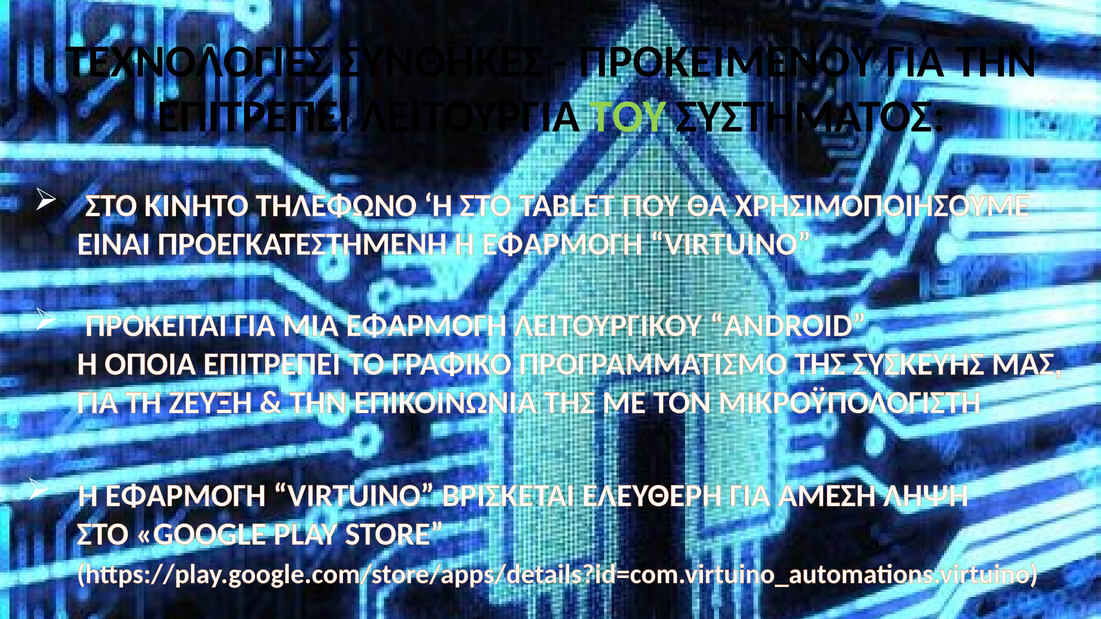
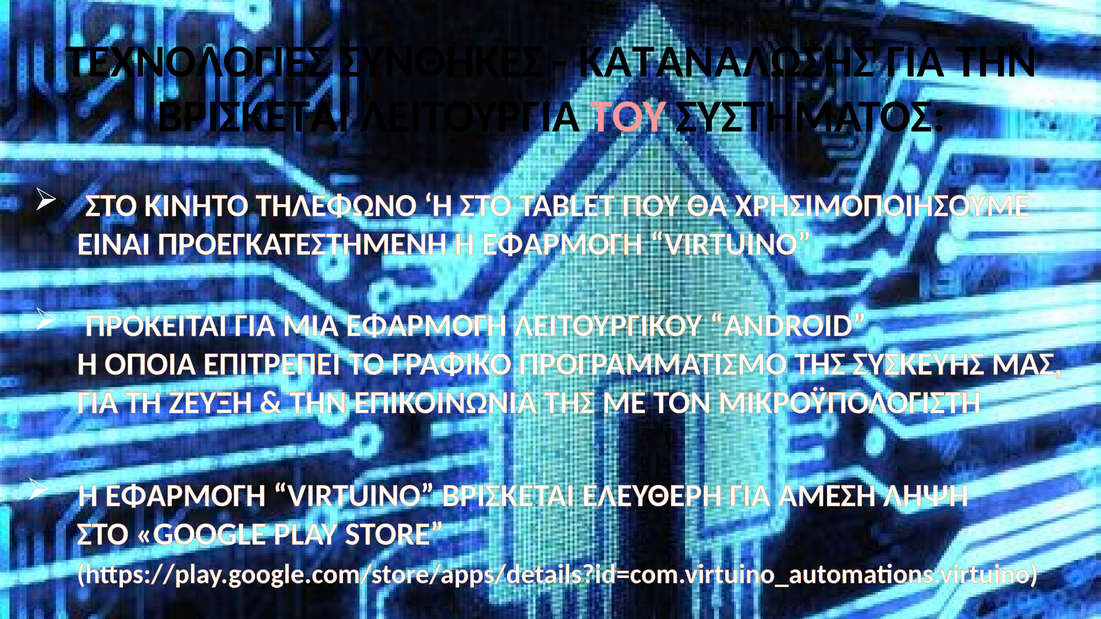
ΠΡΟΚΕΙΜΕΝΟΥ: ΠΡΟΚΕΙΜΕΝΟΥ -> ΚΑΤΑΝΑΛΩΣΗΣ (727, 61)
ΕΠΙΤΡΕΠΕΙ: ΕΠΙΤΡΕΠΕΙ -> ΒΡΙΣΚΕΤΑΙ (254, 116)
ΤΟΥ colour: light green -> pink (628, 116)
